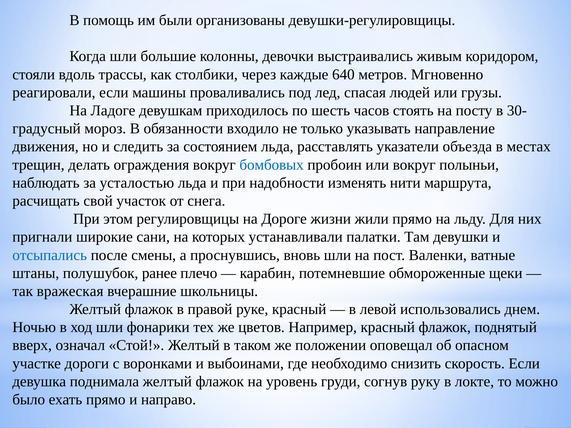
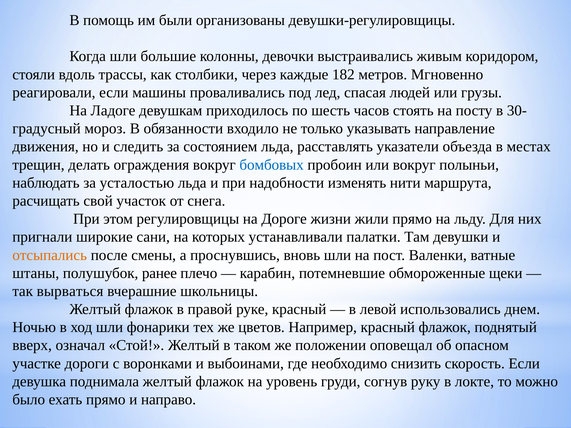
640: 640 -> 182 (343, 74)
отсыпались colour: blue -> orange (50, 255)
вражеская: вражеская -> вырваться (70, 291)
